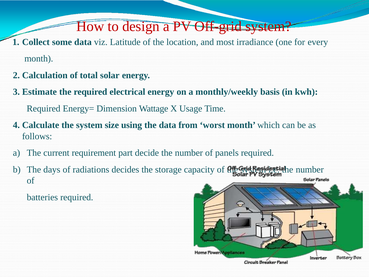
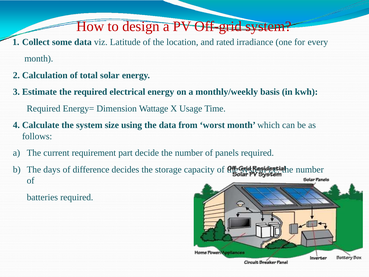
most: most -> rated (225, 42)
radiations: radiations -> difference (91, 169)
